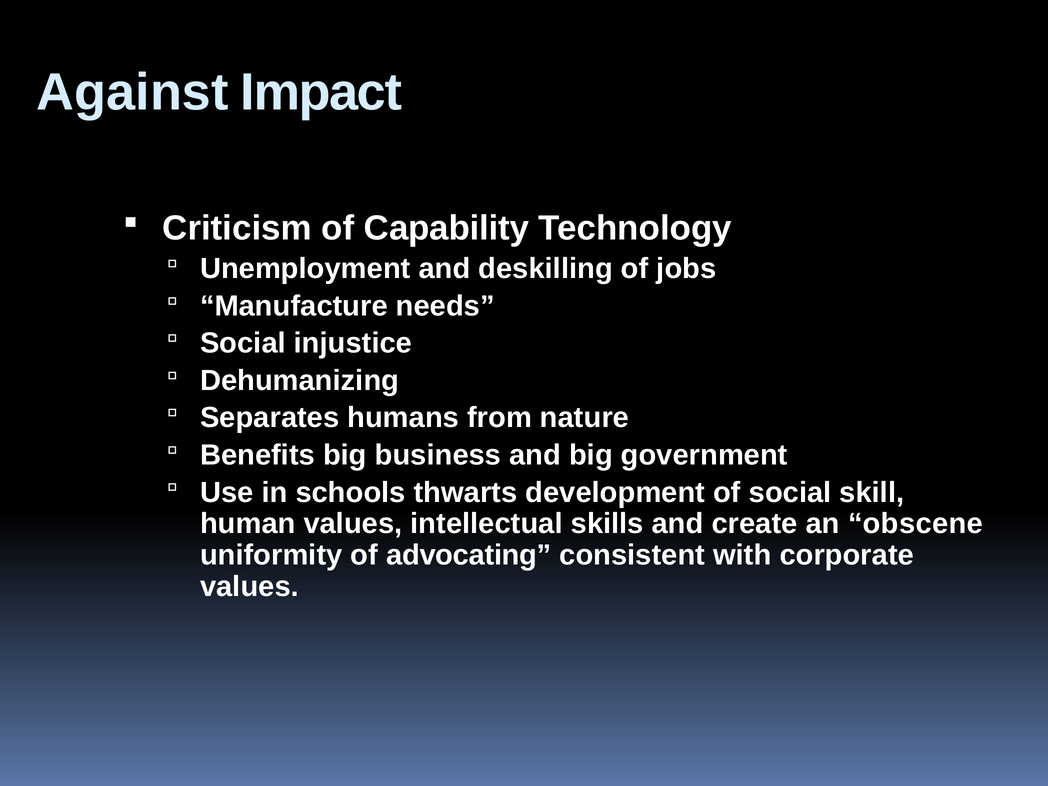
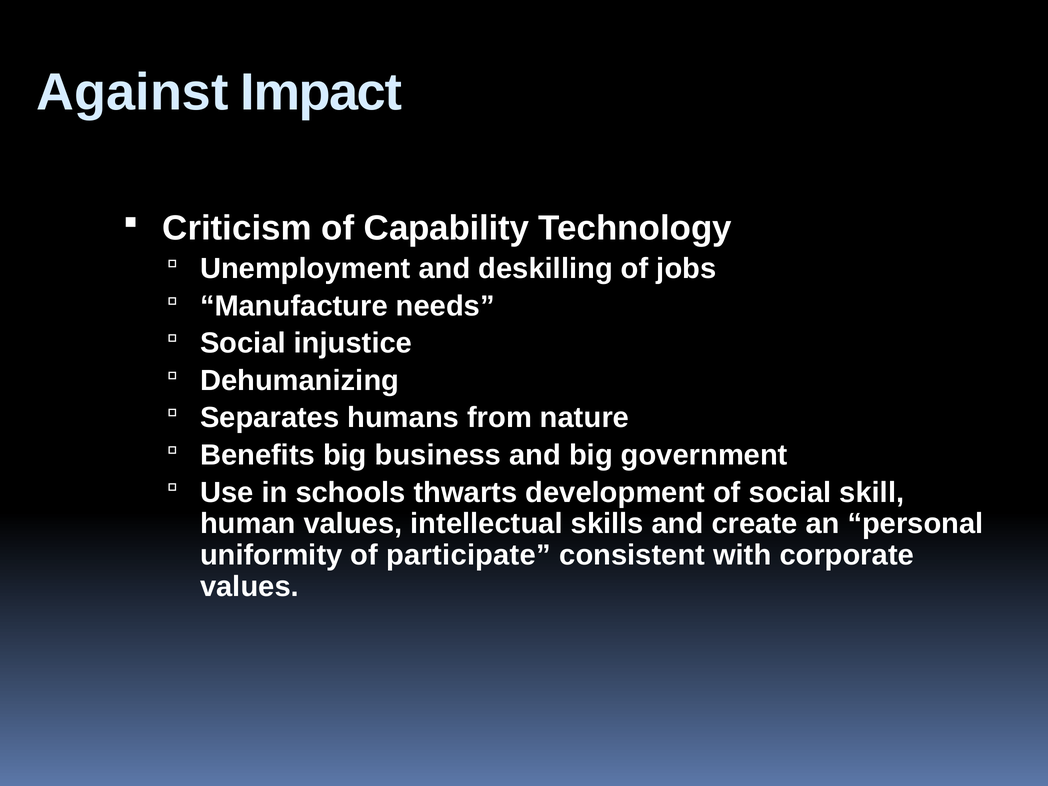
obscene: obscene -> personal (916, 524)
advocating: advocating -> participate (469, 555)
